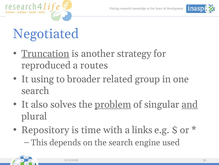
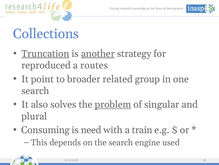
Negotiated: Negotiated -> Collections (46, 34)
another underline: none -> present (98, 53)
using: using -> point (42, 79)
and underline: present -> none (190, 104)
Repository: Repository -> Consuming (45, 129)
time: time -> need (91, 129)
links: links -> train (142, 129)
